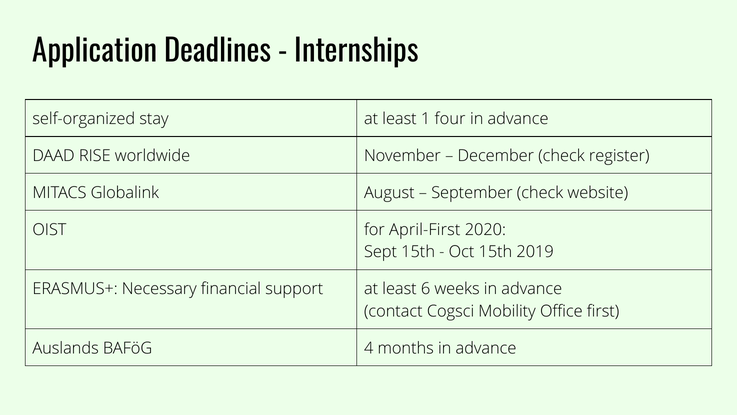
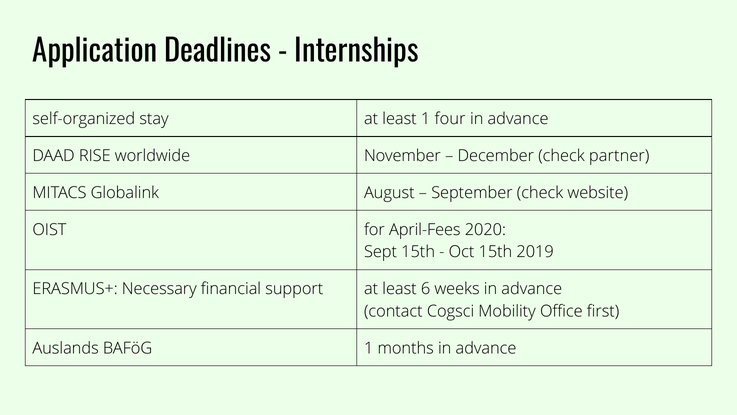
register: register -> partner (619, 156)
April-First: April-First -> April-Fees (425, 230)
BAFöG 4: 4 -> 1 (369, 348)
